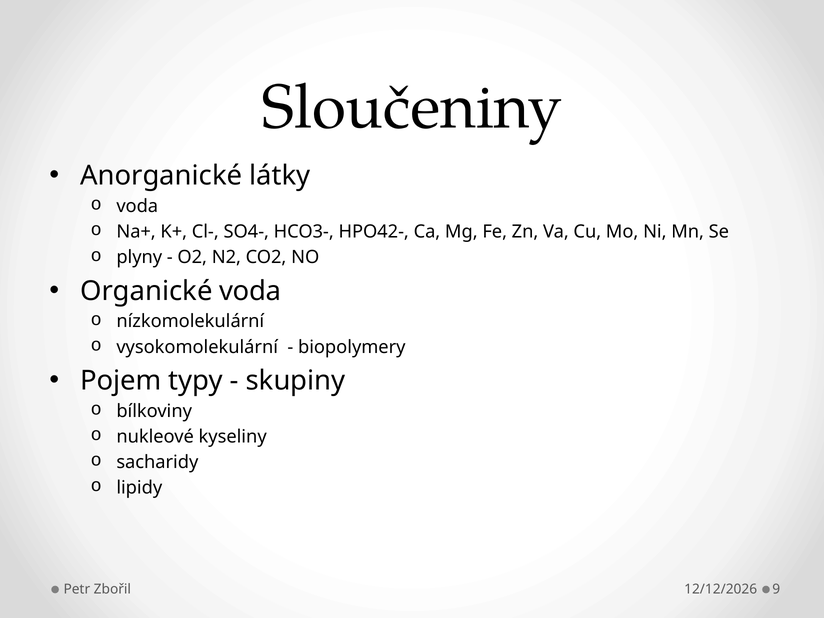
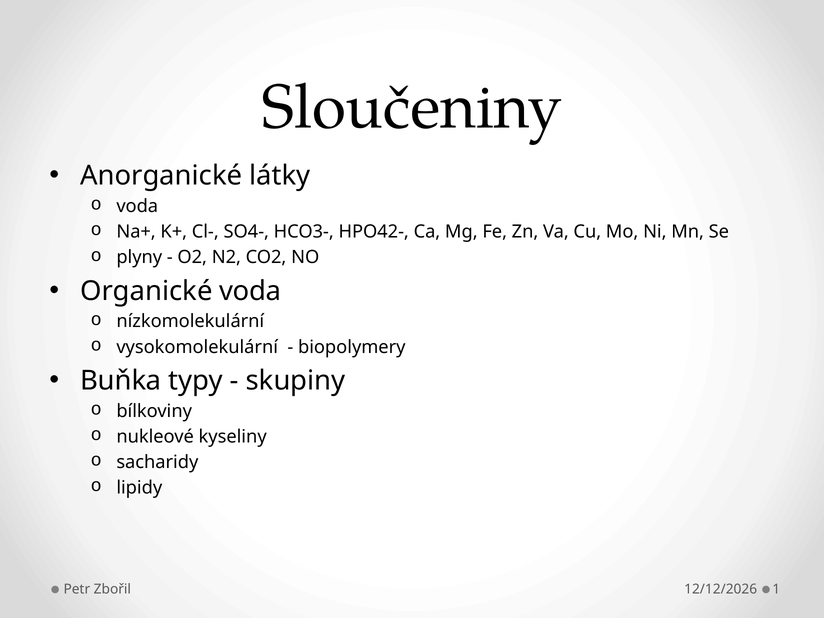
Pojem: Pojem -> Buňka (121, 381)
9: 9 -> 1 (776, 589)
